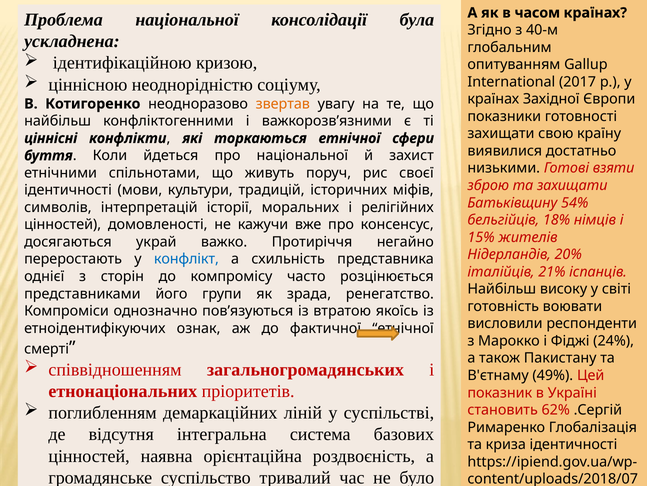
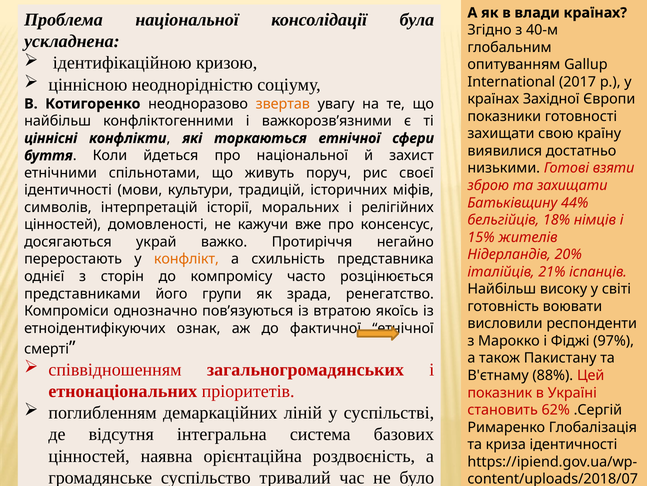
часом: часом -> влади (537, 13)
54%: 54% -> 44% (575, 202)
конфлікт colour: blue -> orange (186, 259)
24%: 24% -> 97% (614, 340)
49%: 49% -> 88% (553, 375)
